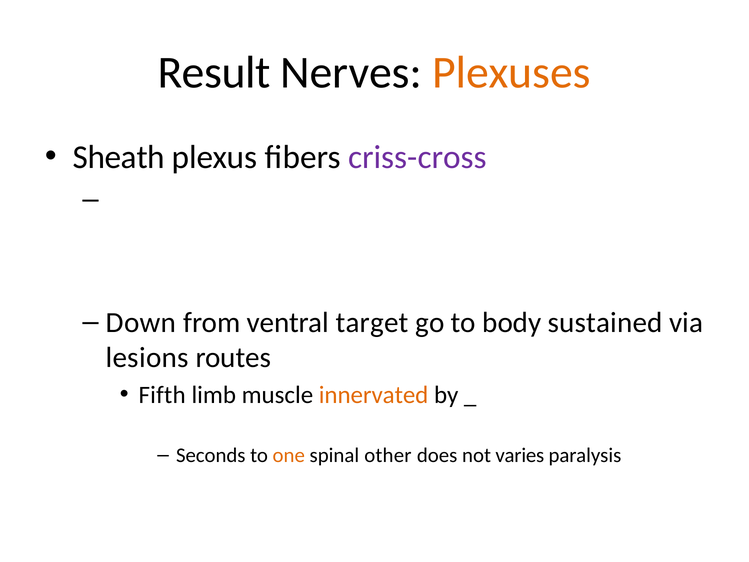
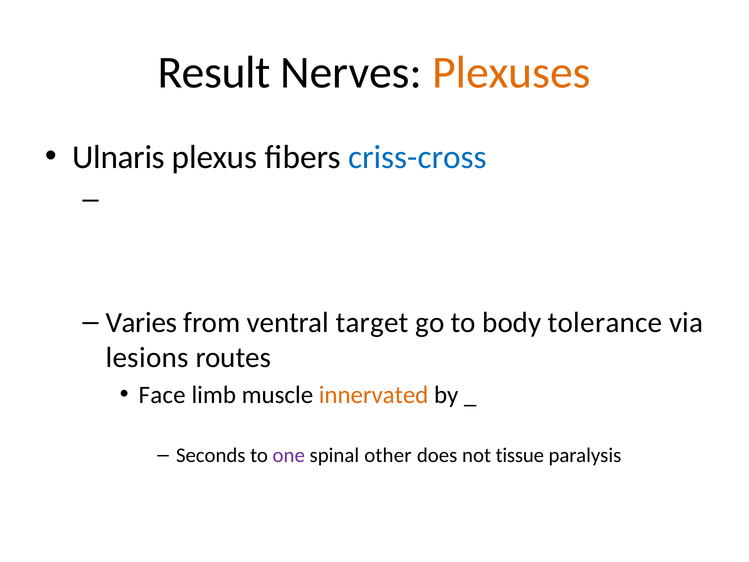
Sheath: Sheath -> Ulnaris (119, 157)
criss-cross colour: purple -> blue (417, 157)
Down: Down -> Varies (141, 323)
sustained: sustained -> tolerance (605, 323)
Fifth: Fifth -> Face (162, 395)
one colour: orange -> purple (289, 455)
varies: varies -> tissue (520, 455)
